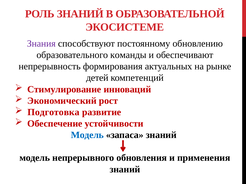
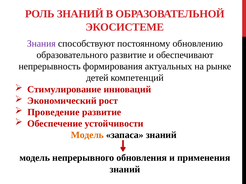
образовательного команды: команды -> развитие (128, 55)
Подготовка: Подготовка -> Проведение (54, 112)
Модель colour: blue -> orange (87, 135)
